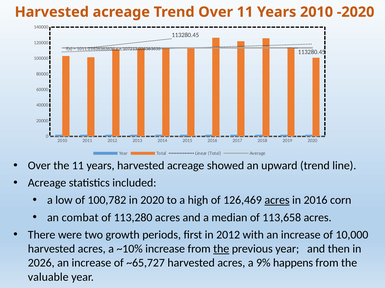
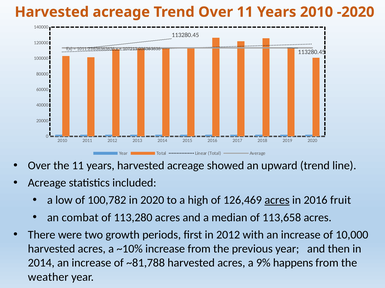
corn: corn -> fruit (341, 201)
the underline: present -> none (221, 249)
2026: 2026 -> 2014 (41, 263)
~65,727: ~65,727 -> ~81,788 (146, 263)
valuable: valuable -> weather (48, 278)
